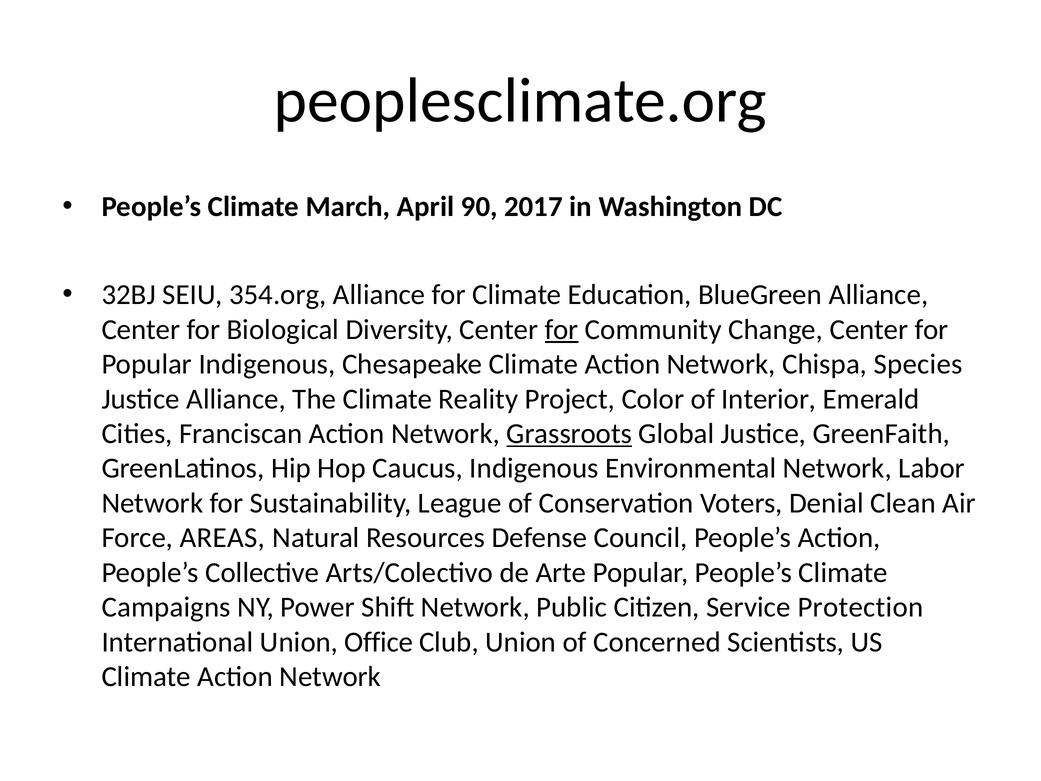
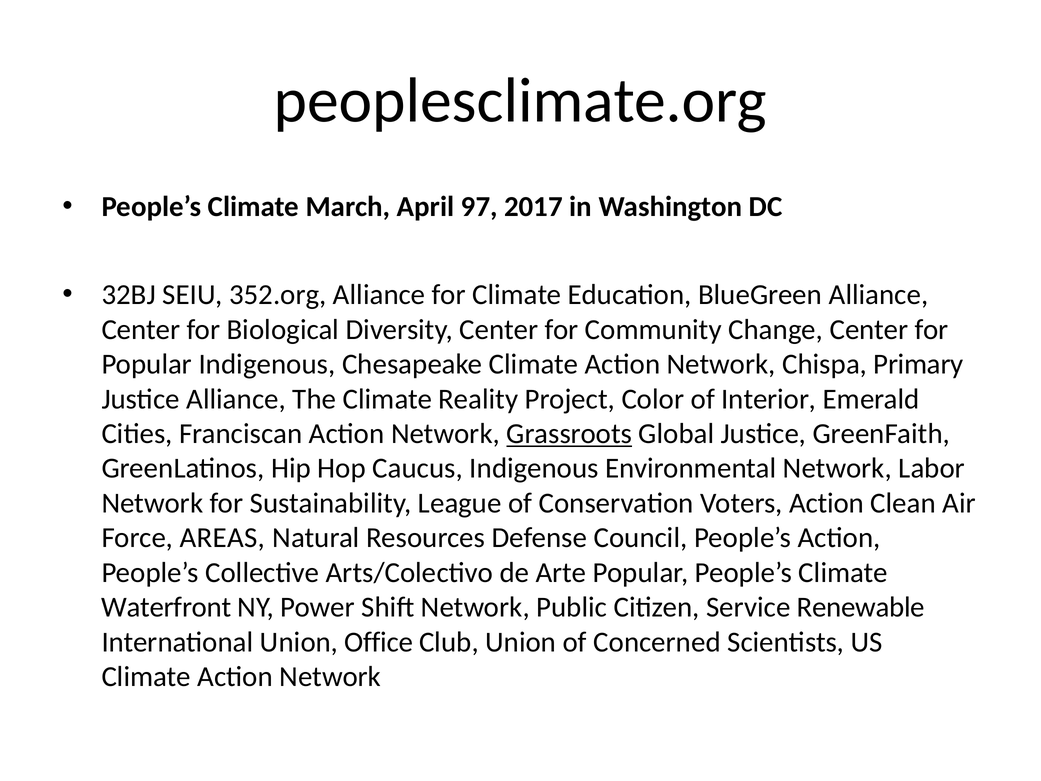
90: 90 -> 97 (479, 207)
354.org: 354.org -> 352.org (278, 295)
for underline: present -> none (562, 329)
Species: Species -> Primary (918, 364)
Voters Denial: Denial -> Action (827, 503)
Campaigns: Campaigns -> Waterfront (166, 607)
Protection: Protection -> Renewable (861, 607)
